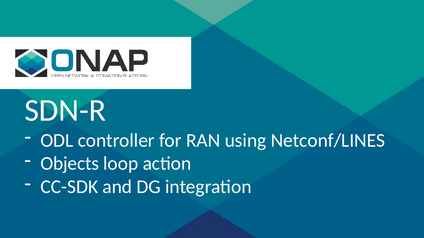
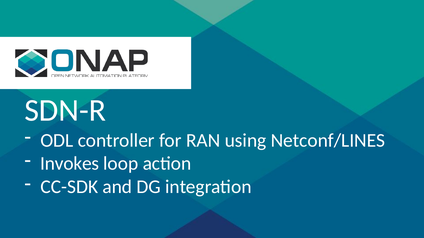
Objects: Objects -> Invokes (70, 164)
